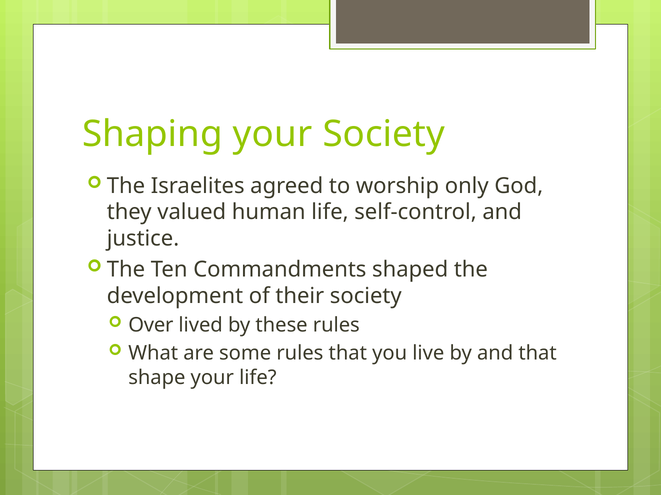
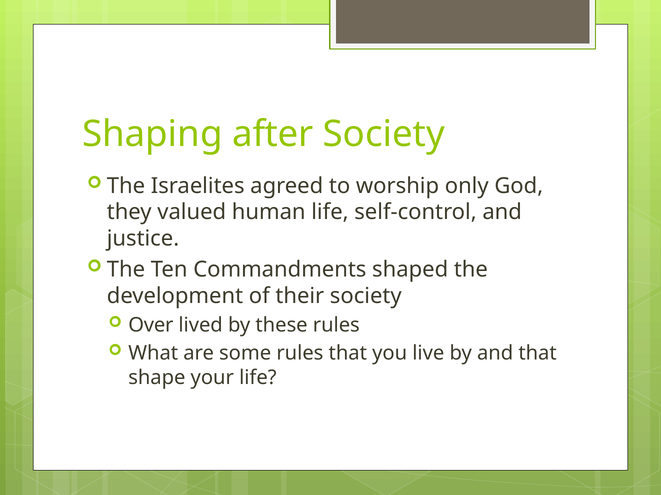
Shaping your: your -> after (273, 134)
